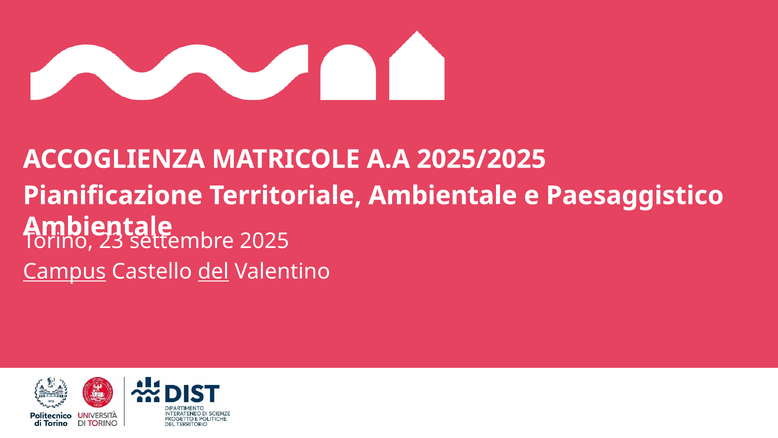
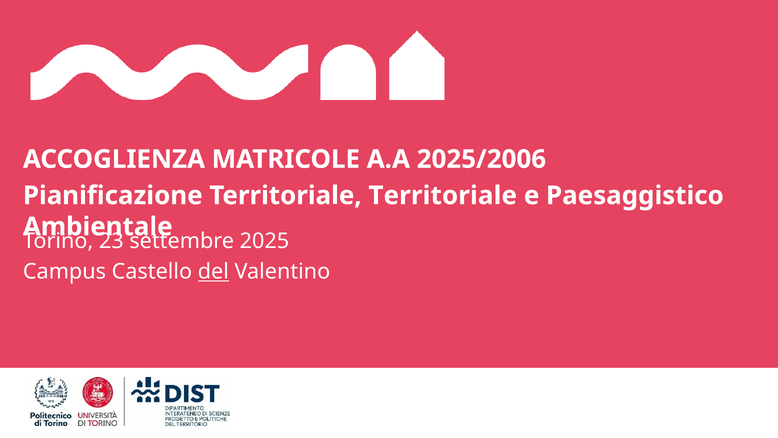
2025/2025: 2025/2025 -> 2025/2006 (481, 159)
Territoriale Ambientale: Ambientale -> Territoriale (443, 195)
Campus underline: present -> none (64, 271)
